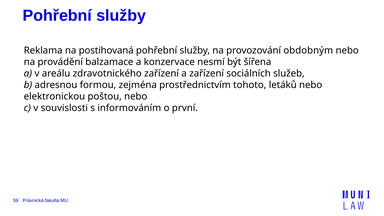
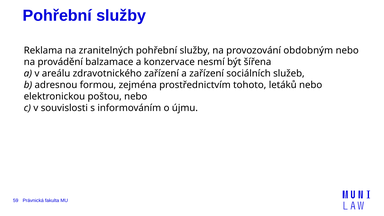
postihovaná: postihovaná -> zranitelných (106, 50)
první: první -> újmu (185, 108)
